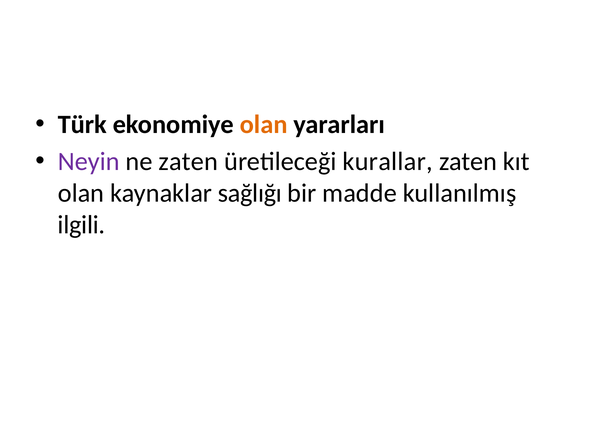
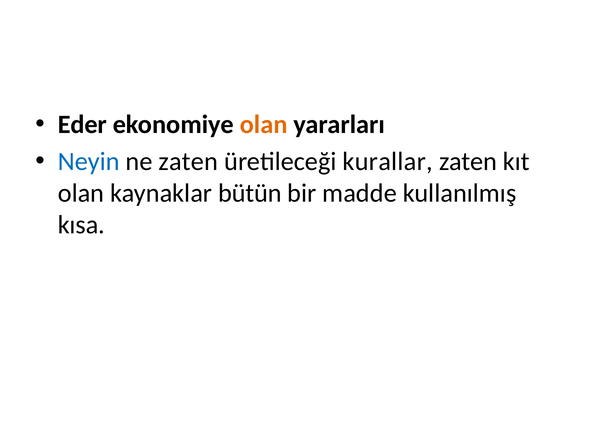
Türk: Türk -> Eder (82, 124)
Neyin colour: purple -> blue (89, 161)
sağlığı: sağlığı -> bütün (250, 193)
ilgili: ilgili -> kısa (81, 225)
